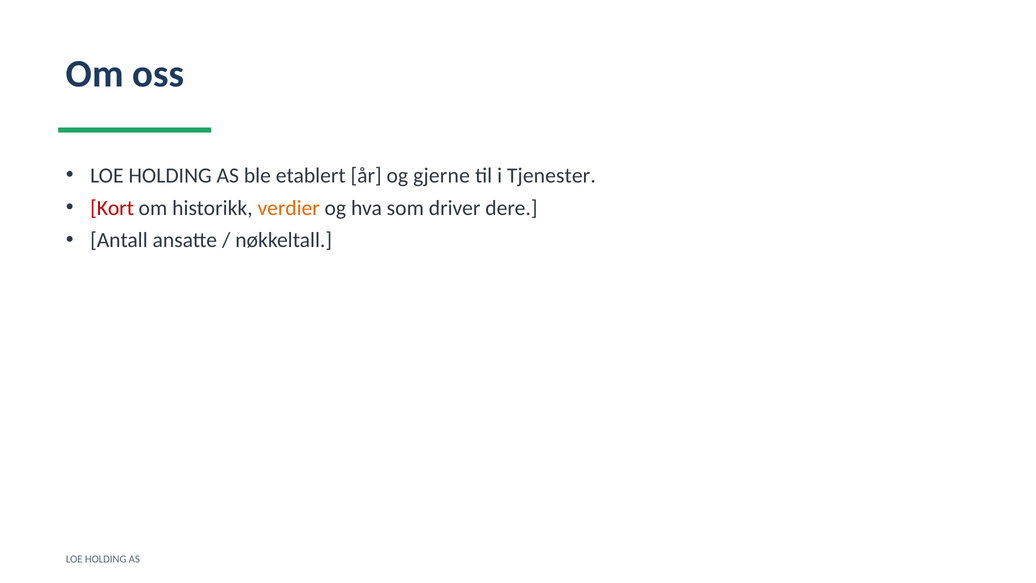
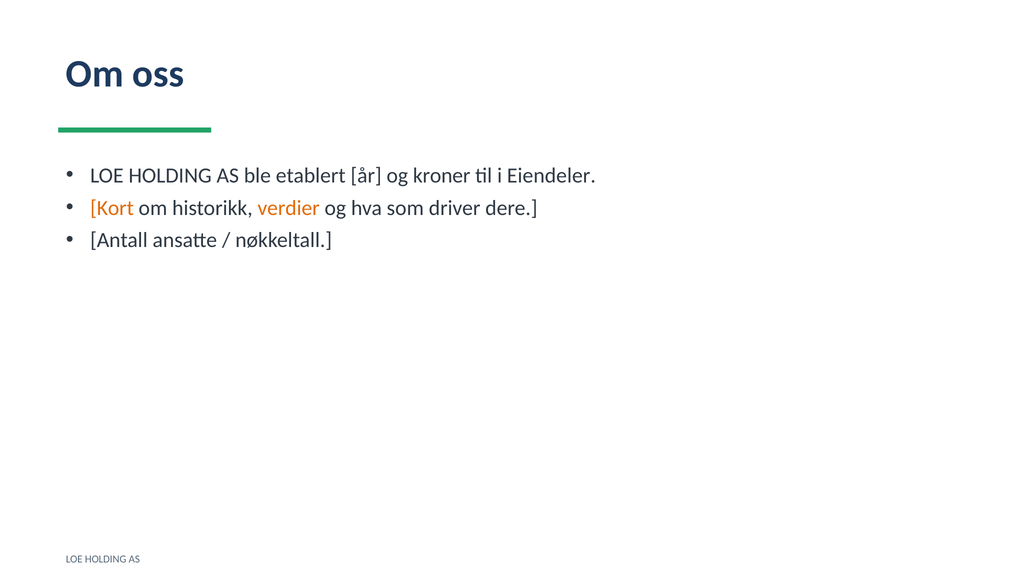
gjerne: gjerne -> kroner (442, 175)
Tjenester: Tjenester -> Eiendeler (551, 175)
Kort colour: red -> orange (112, 208)
